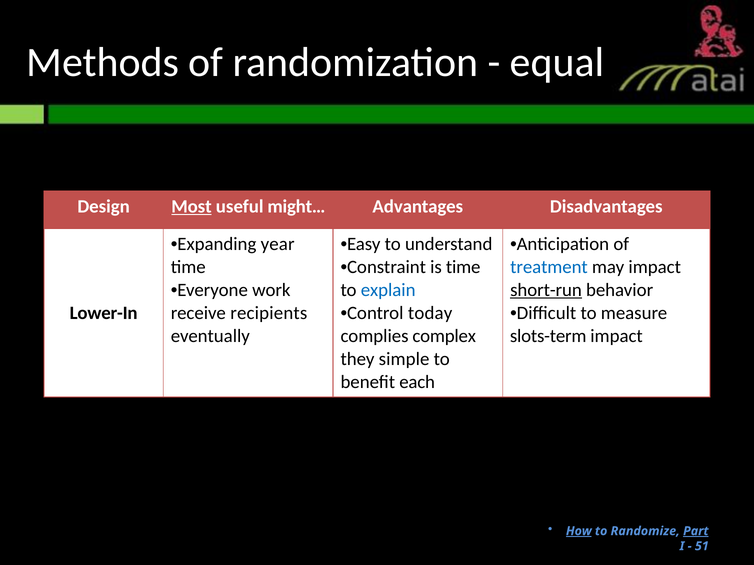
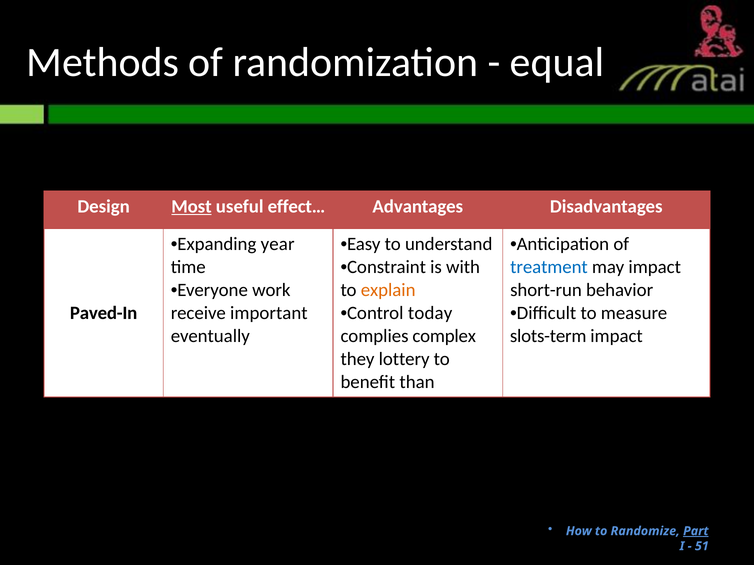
might…: might… -> effect… (296, 207)
is time: time -> with (463, 267)
explain colour: blue -> orange (388, 290)
short-run underline: present -> none (546, 290)
Lower-In: Lower-In -> Paved-In (104, 313)
recipients: recipients -> important (269, 313)
simple: simple -> lottery (404, 359)
each: each -> than (417, 382)
How underline: present -> none (579, 531)
